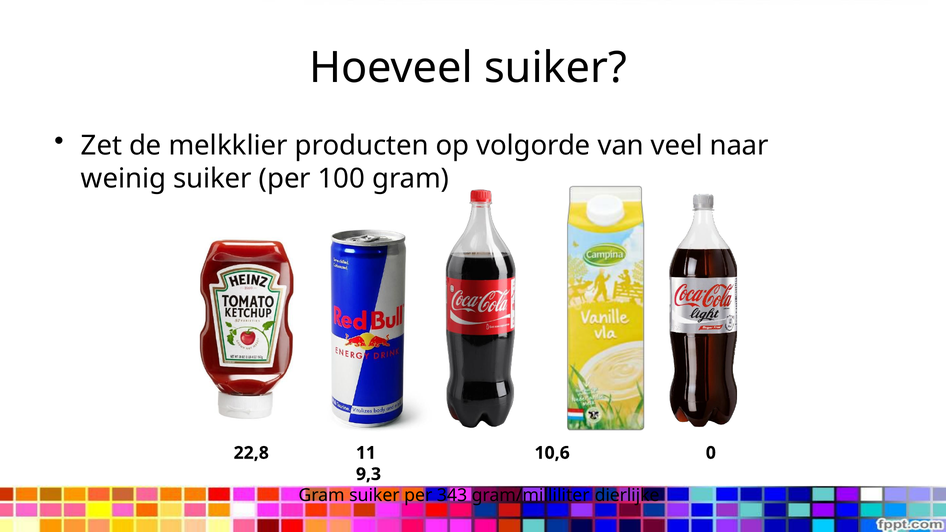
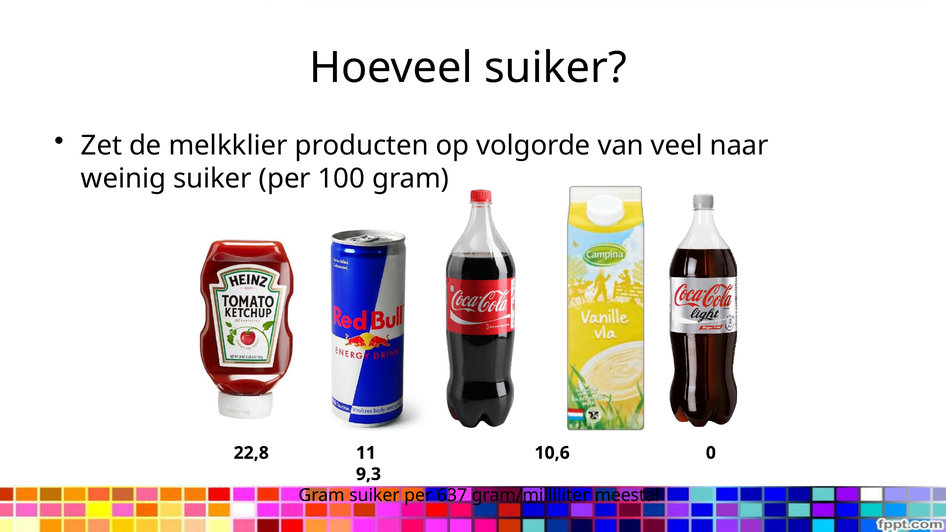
343: 343 -> 637 (452, 496)
dierlijke: dierlijke -> meestal (627, 496)
